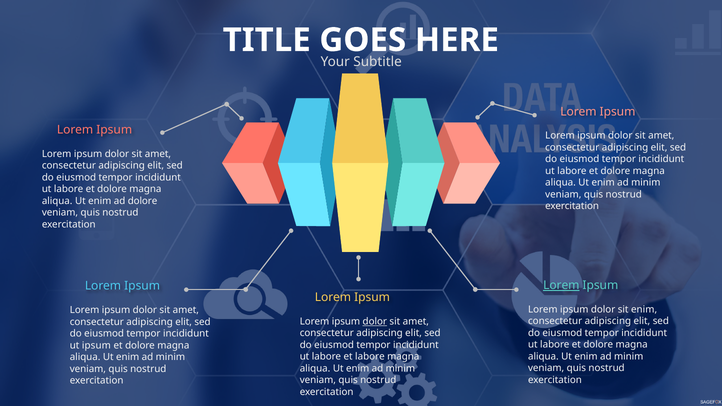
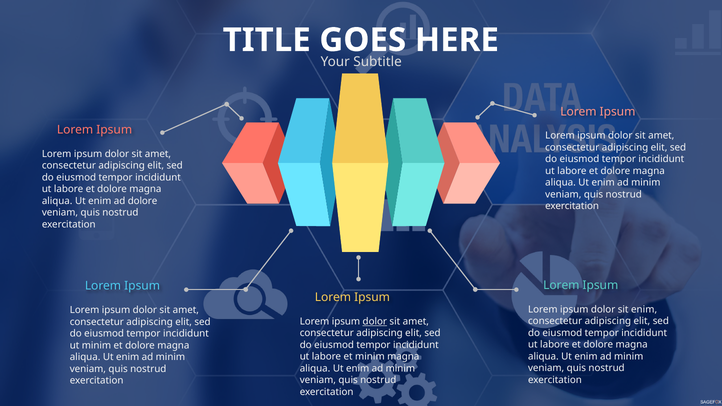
Lorem underline: present -> none (561, 285)
ut ipsum: ipsum -> minim (96, 345)
et labore: labore -> minim (370, 357)
